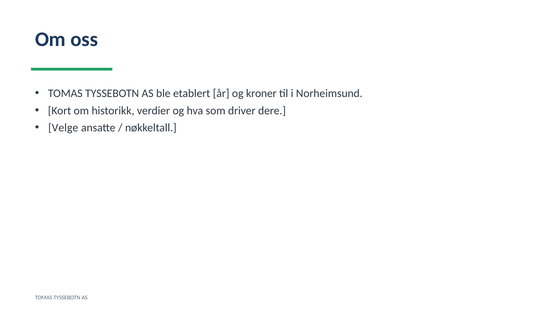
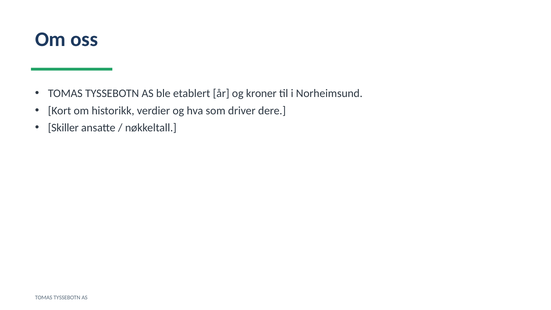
Velge: Velge -> Skiller (63, 128)
